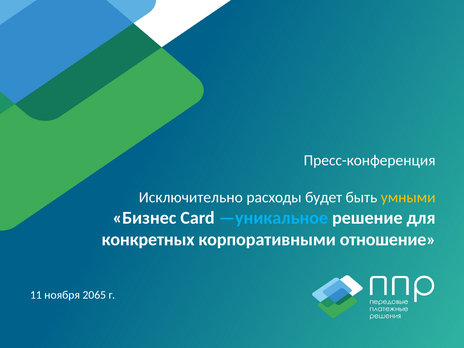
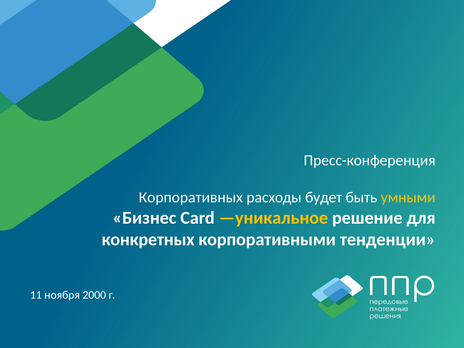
Исключительно: Исключительно -> Корпоративных (191, 198)
—уникальное colour: light blue -> yellow (273, 218)
отношение: отношение -> тенденции (388, 239)
2065: 2065 -> 2000 (94, 295)
